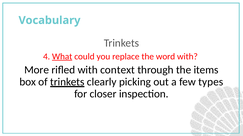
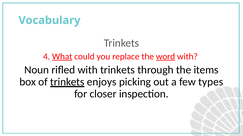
word underline: none -> present (166, 57)
More: More -> Noun (37, 70)
with context: context -> trinkets (118, 70)
clearly: clearly -> enjoys (102, 82)
